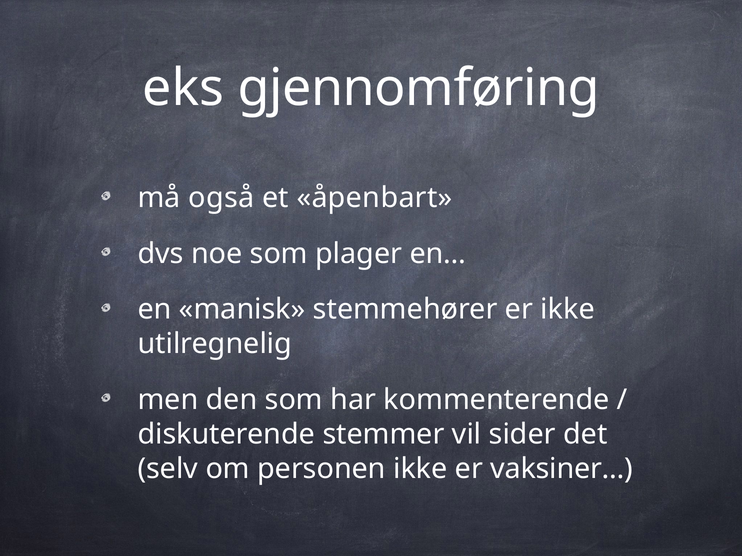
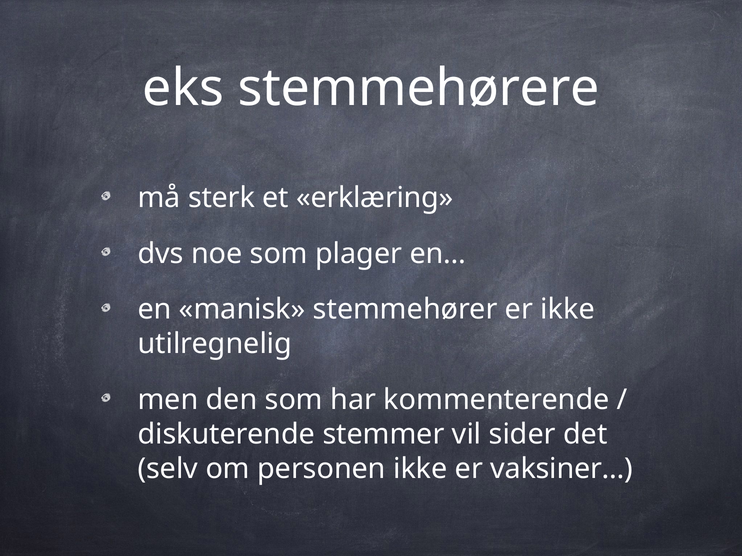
gjennomføring: gjennomføring -> stemmehørere (419, 88)
også: også -> sterk (222, 198)
åpenbart: åpenbart -> erklæring (375, 198)
